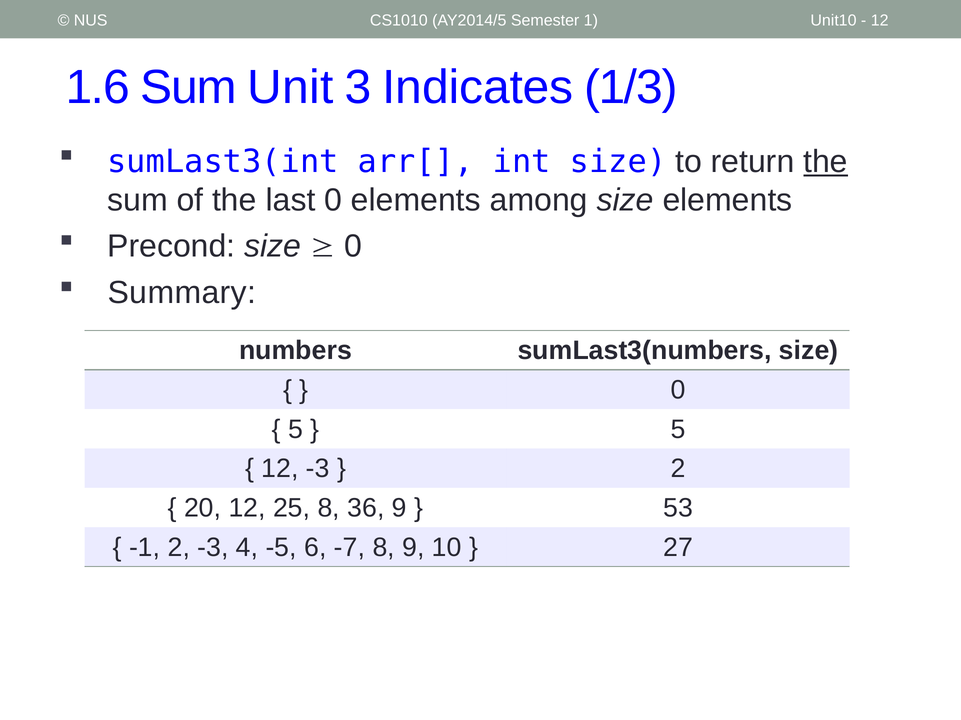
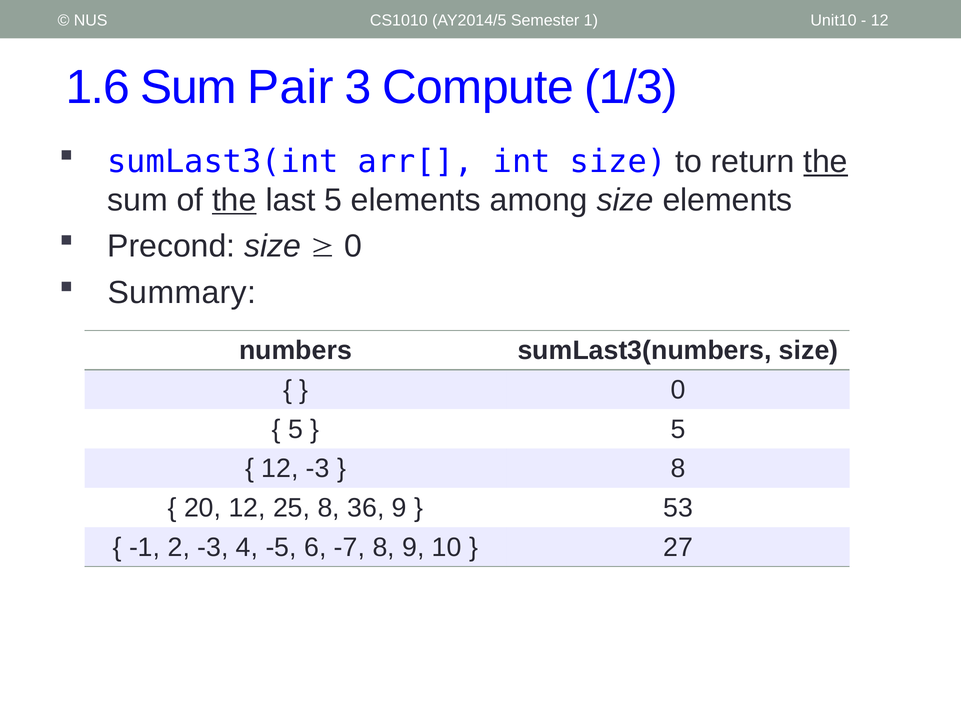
Unit: Unit -> Pair (291, 87)
Indicates: Indicates -> Compute (478, 87)
the underline: none -> present (234, 200)
last 0: 0 -> 5 (333, 200)
2: 2 -> 8 (678, 469)
